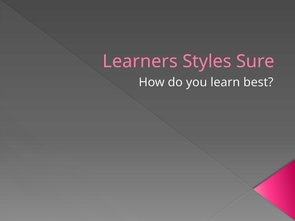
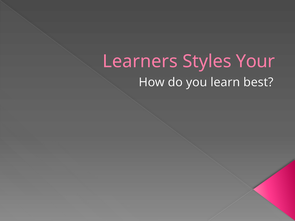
Sure: Sure -> Your (255, 61)
